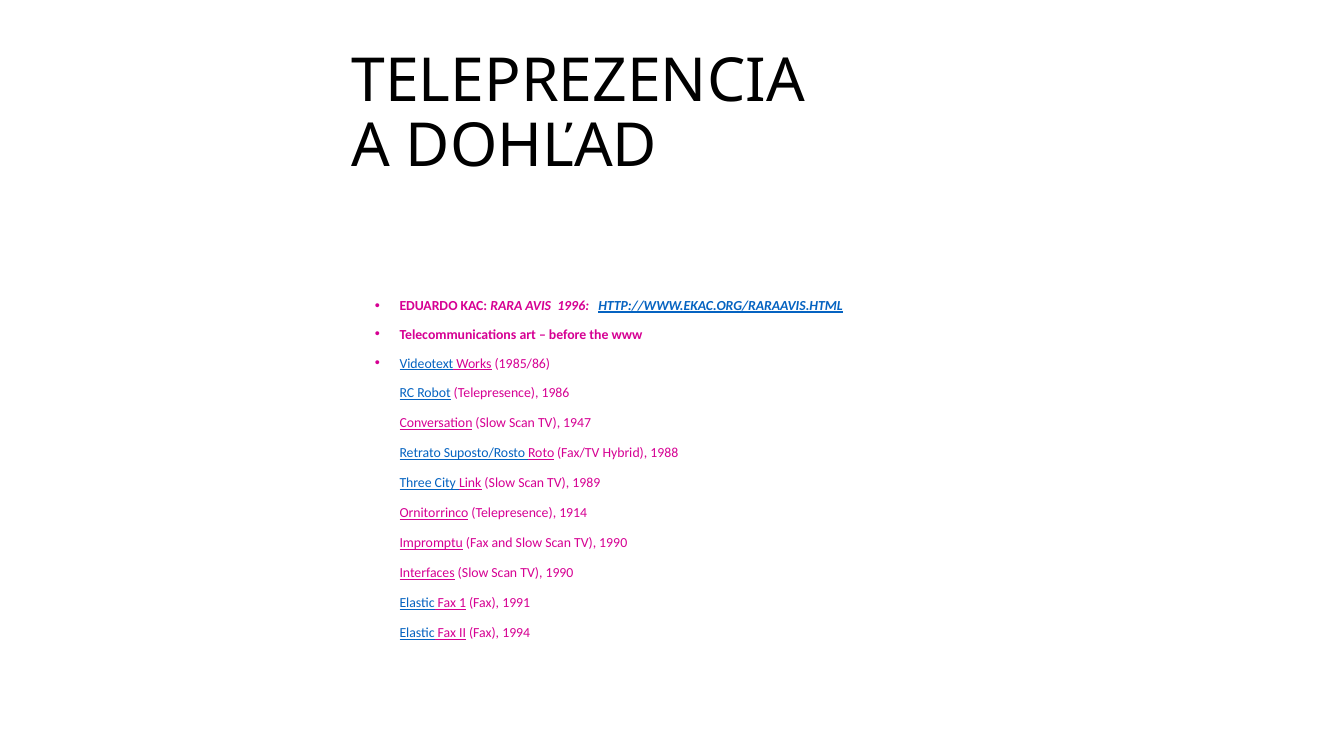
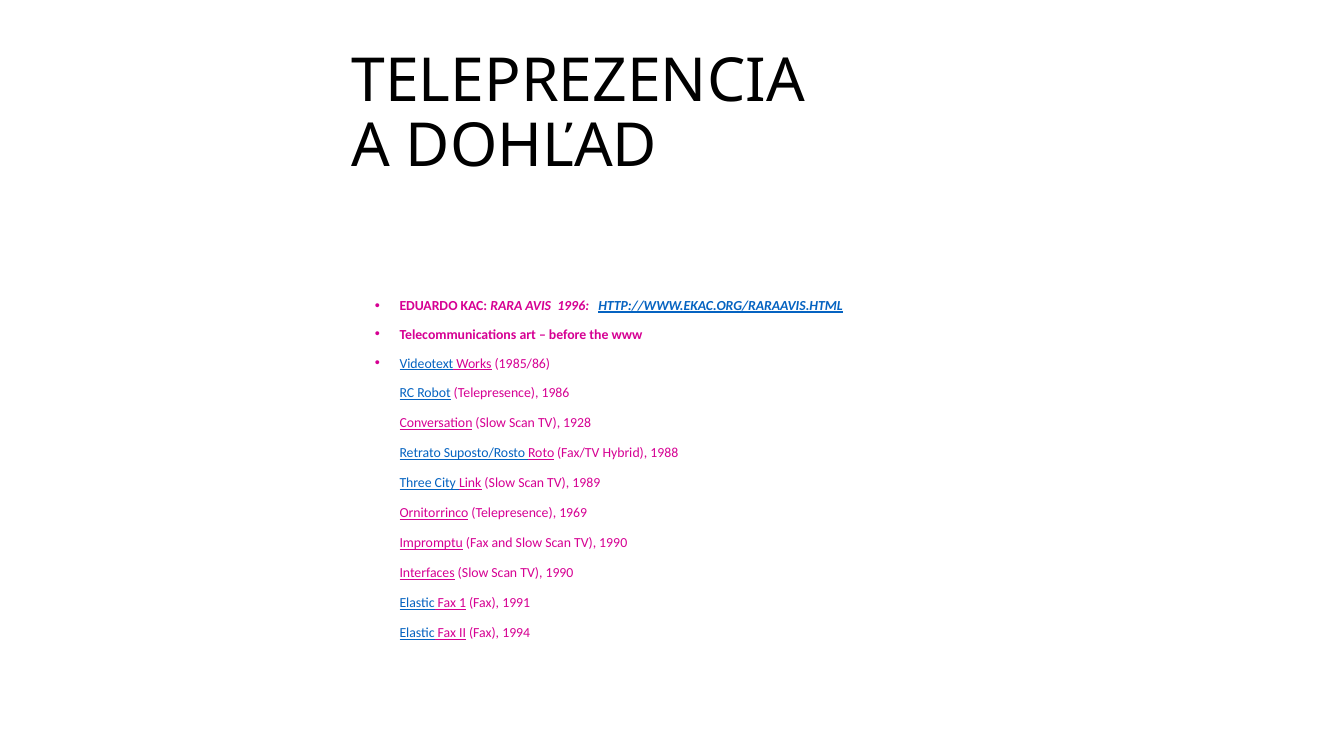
1947: 1947 -> 1928 (577, 423)
1914: 1914 -> 1969 (573, 513)
